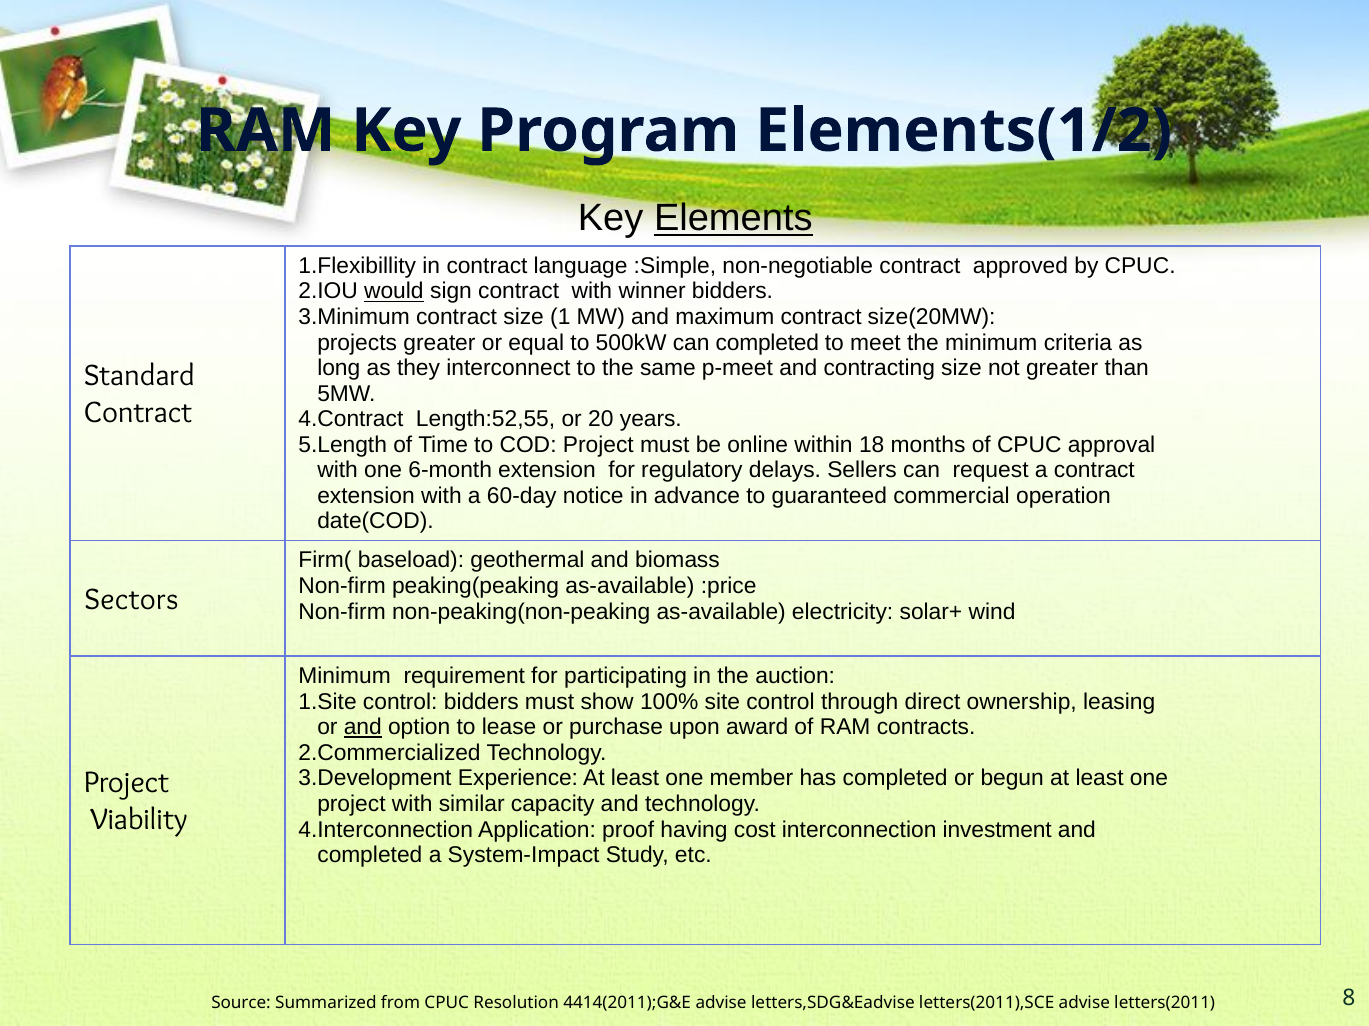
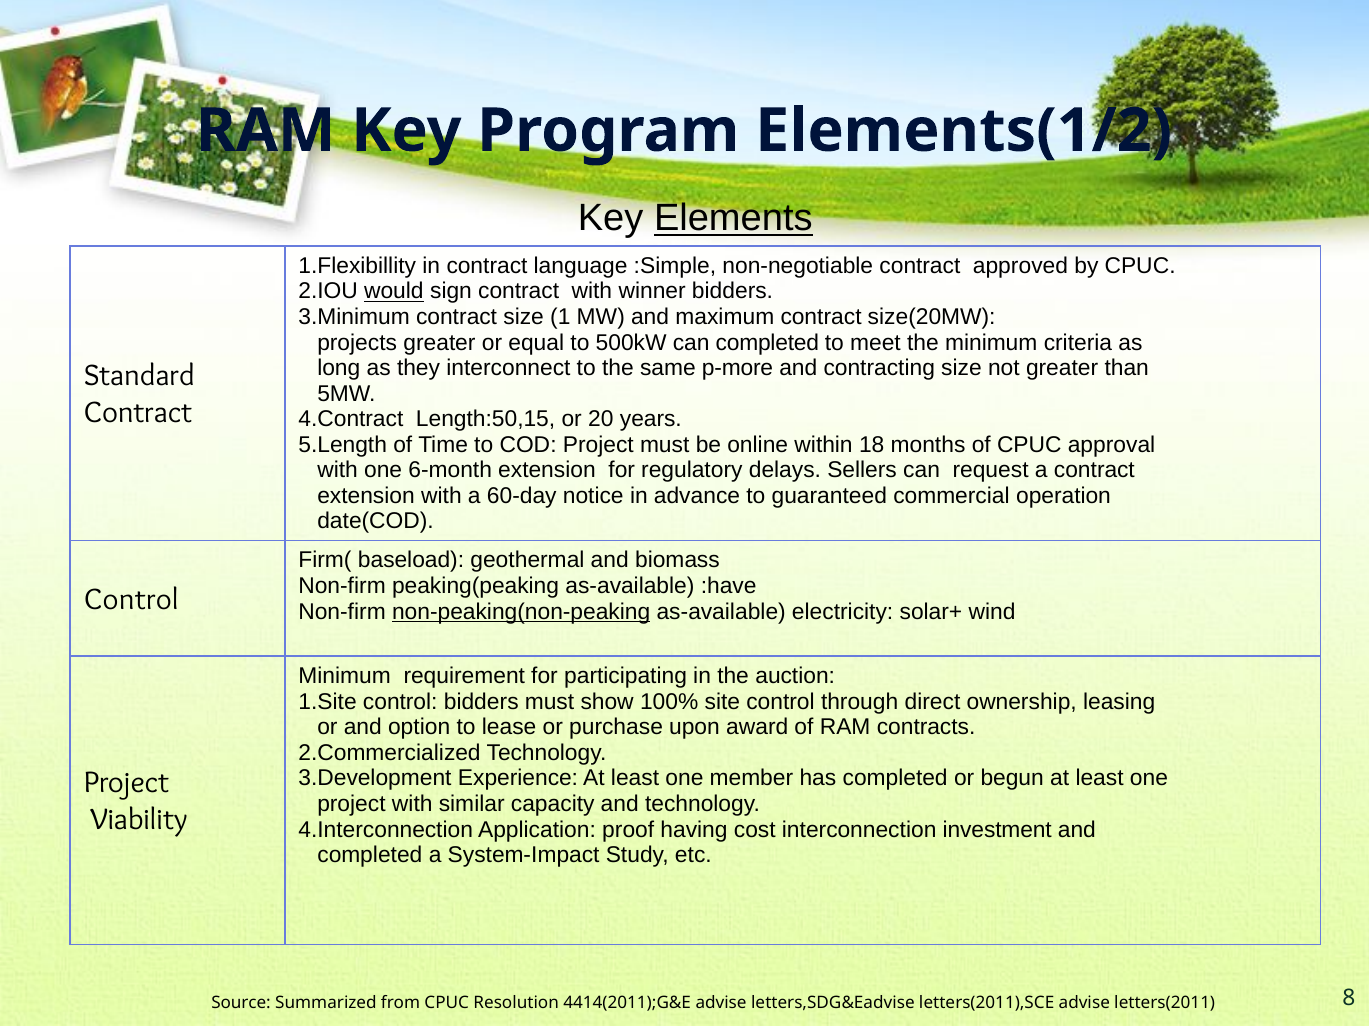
p-meet: p-meet -> p-more (738, 368)
Length:52,55: Length:52,55 -> Length:50,15 (486, 419)
:price: :price -> :have (729, 586)
Sectors: Sectors -> Control (131, 599)
non-peaking(non-peaking underline: none -> present (521, 612)
and underline: present -> none (363, 728)
